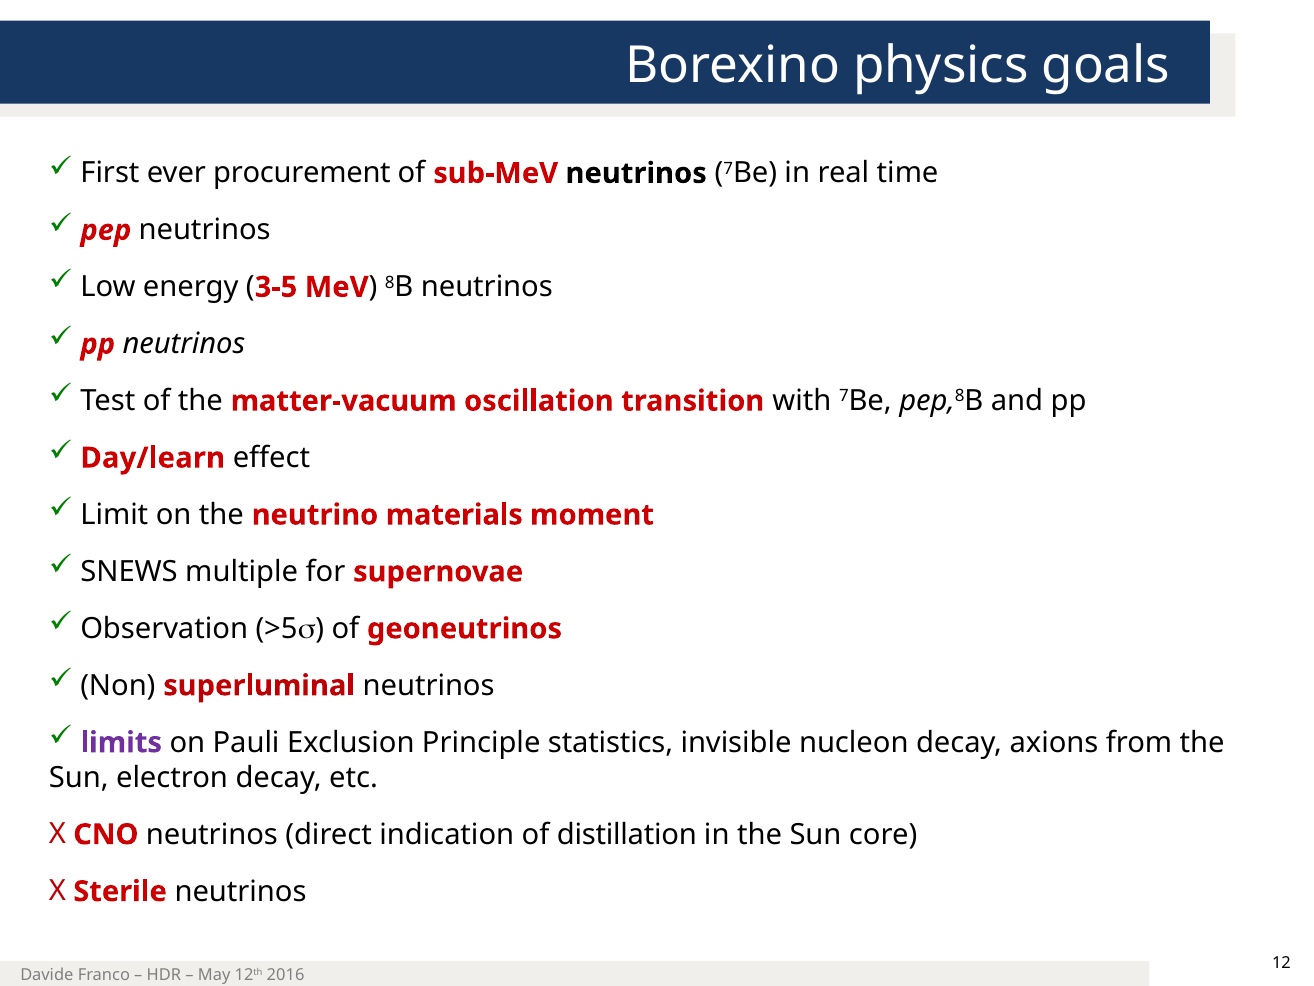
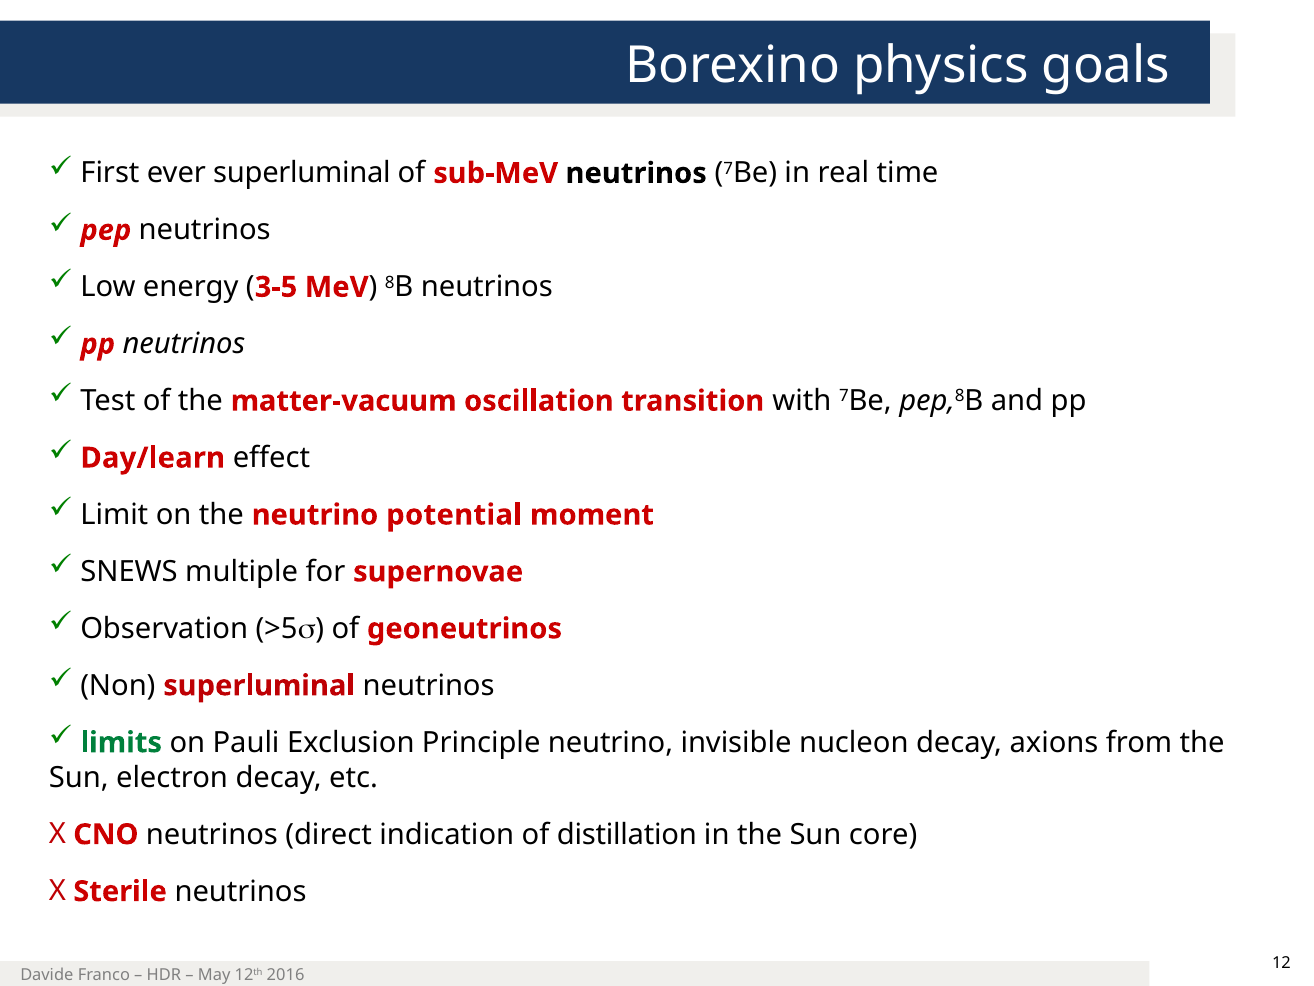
ever procurement: procurement -> superluminal (302, 173)
materials: materials -> potential (454, 515)
limits colour: purple -> green (121, 742)
Principle statistics: statistics -> neutrino (611, 742)
